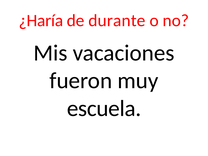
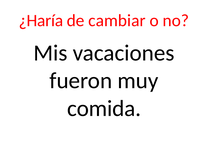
durante: durante -> cambiar (117, 20)
escuela: escuela -> comida (104, 108)
